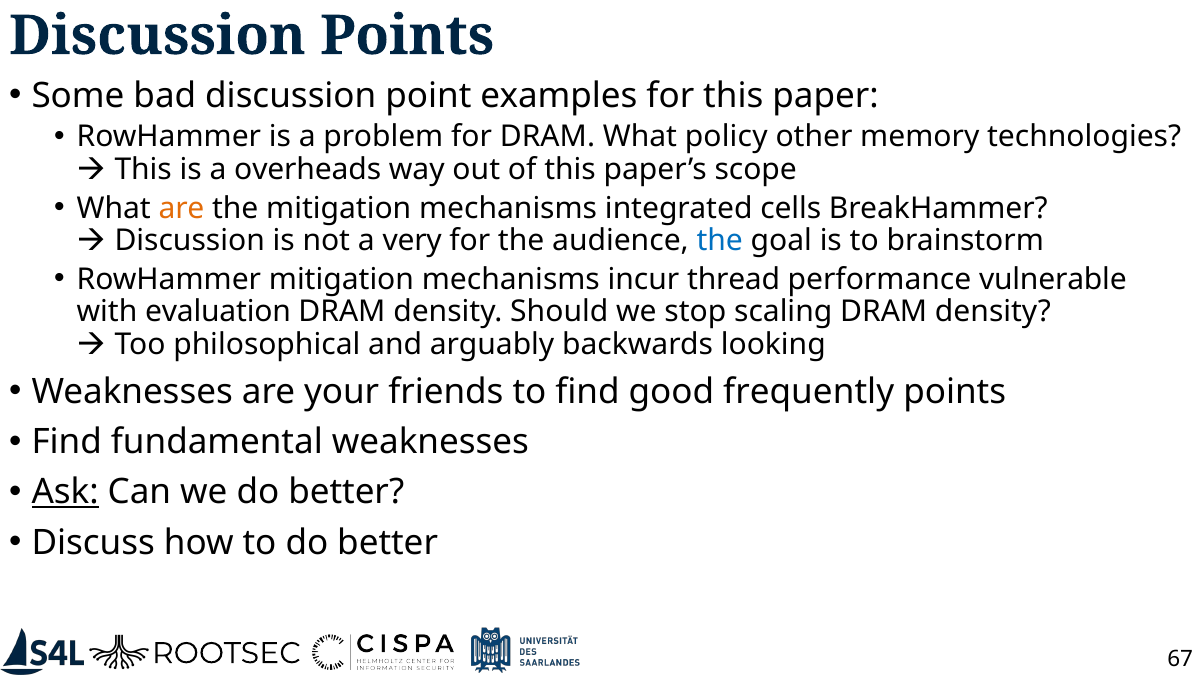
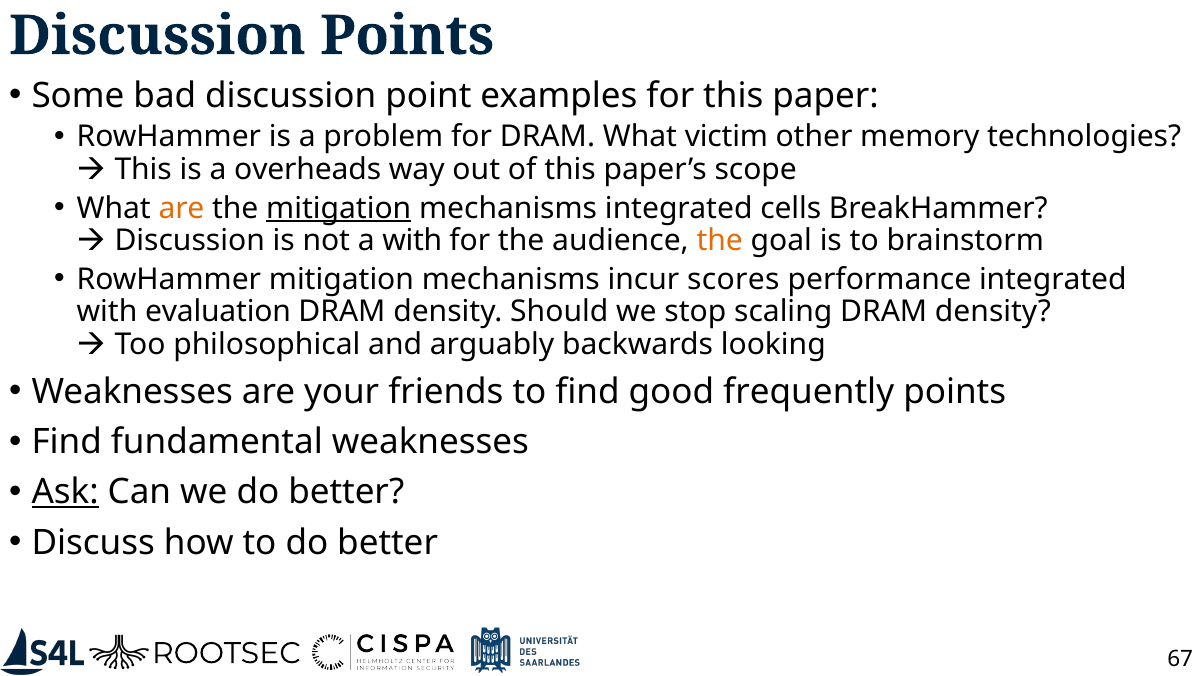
policy: policy -> victim (726, 137)
mitigation underline: none -> present (339, 208)
a very: very -> with (412, 241)
the colour: blue -> orange (720, 241)
thread: thread -> scores (733, 279)
performance vulnerable: vulnerable -> integrated (1053, 279)
